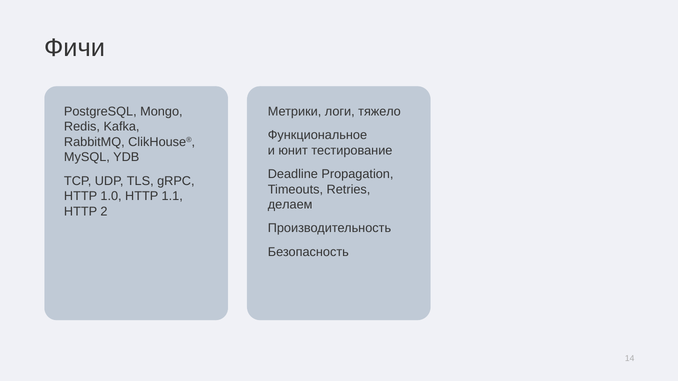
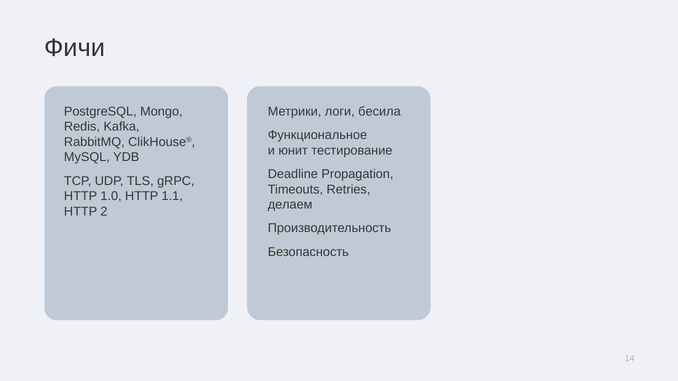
тяжело: тяжело -> бесила (379, 112)
